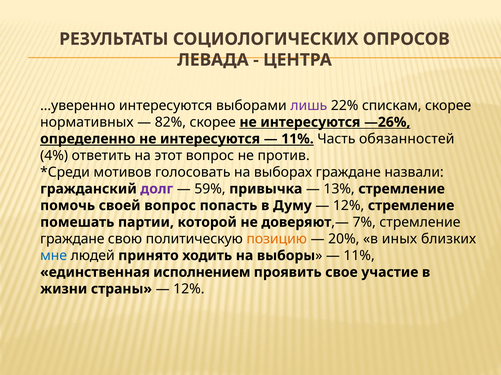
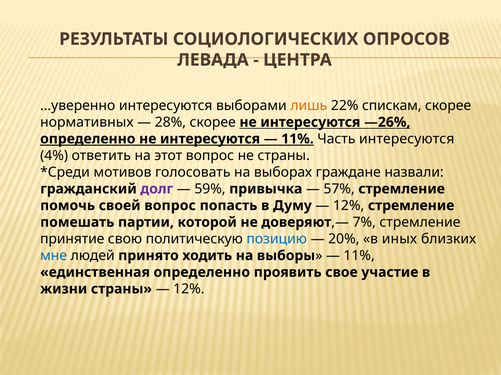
лишь colour: purple -> orange (309, 106)
82%: 82% -> 28% (170, 122)
Часть обязанностей: обязанностей -> интересуются (407, 139)
не против: против -> страны (284, 156)
13%: 13% -> 57% (339, 189)
граждане: граждане -> принятие (72, 239)
позицию colour: orange -> blue (277, 239)
единственная исполнением: исполнением -> определенно (202, 273)
